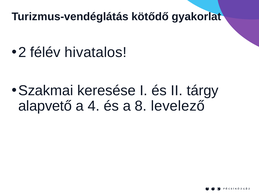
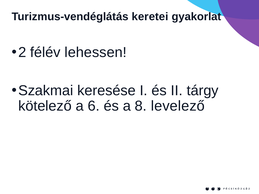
kötődő: kötődő -> keretei (150, 17)
hivatalos: hivatalos -> lehessen (96, 52)
alapvető: alapvető -> kötelező (45, 106)
4: 4 -> 6 (94, 106)
